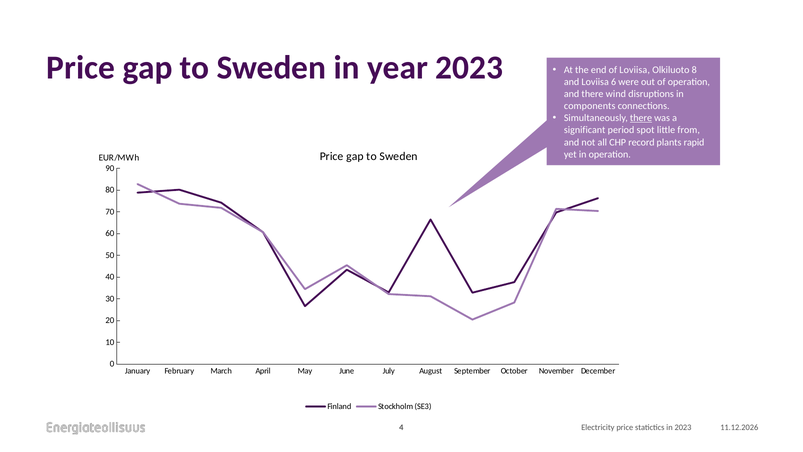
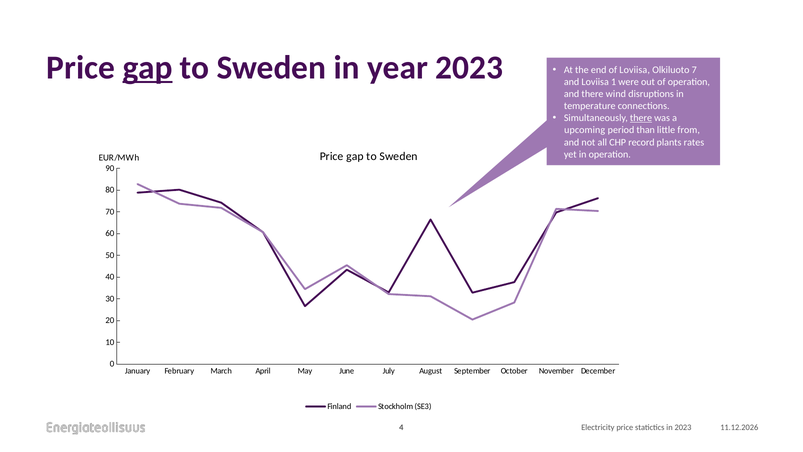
gap underline: none -> present (148, 67)
8: 8 -> 7 (694, 70)
6: 6 -> 1 (614, 82)
components: components -> temperature (590, 106)
significant: significant -> upcoming (585, 130)
spot: spot -> than (646, 130)
rapid: rapid -> rates (694, 142)
